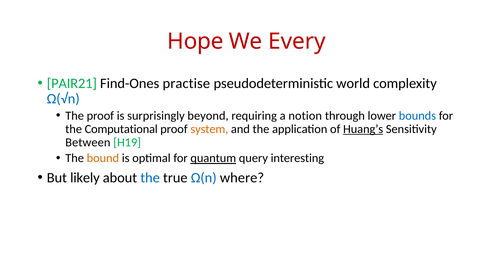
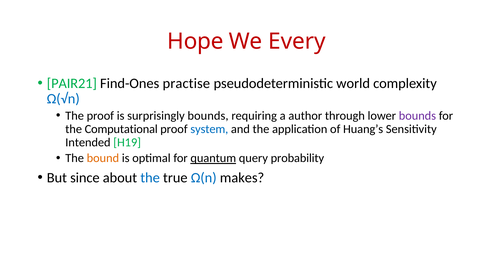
surprisingly beyond: beyond -> bounds (208, 116)
notion: notion -> author (305, 116)
bounds colour: blue -> purple (417, 116)
system colour: orange -> blue (209, 129)
Huang’s underline: present -> none (363, 129)
Between: Between -> Intended (88, 142)
interesting: interesting -> probability (297, 158)
likely: likely -> since (85, 178)
where: where -> makes (242, 178)
